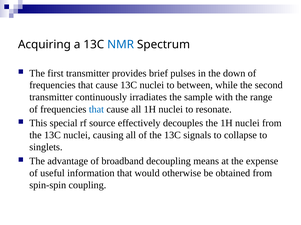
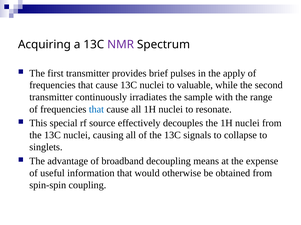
NMR colour: blue -> purple (121, 45)
down: down -> apply (234, 73)
between: between -> valuable (195, 85)
